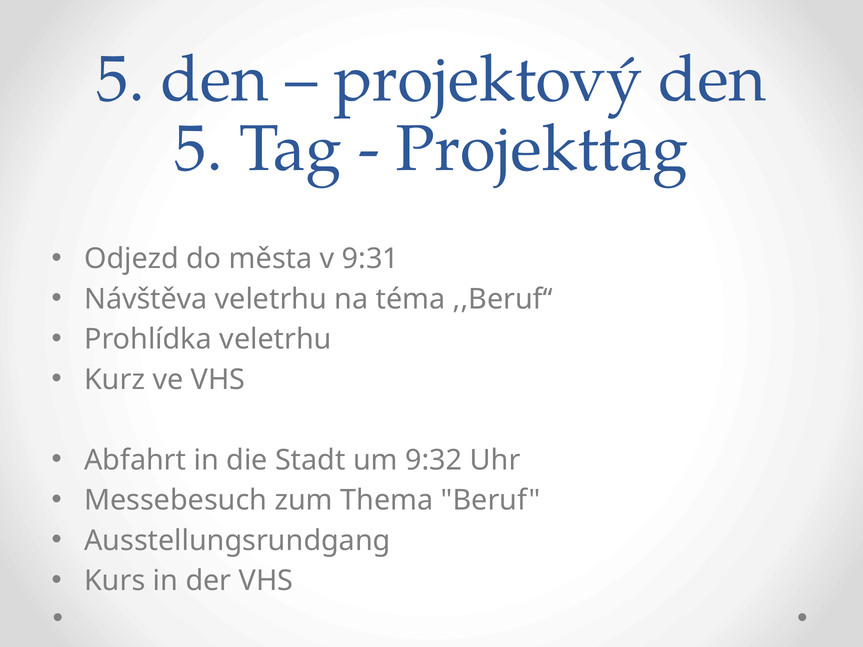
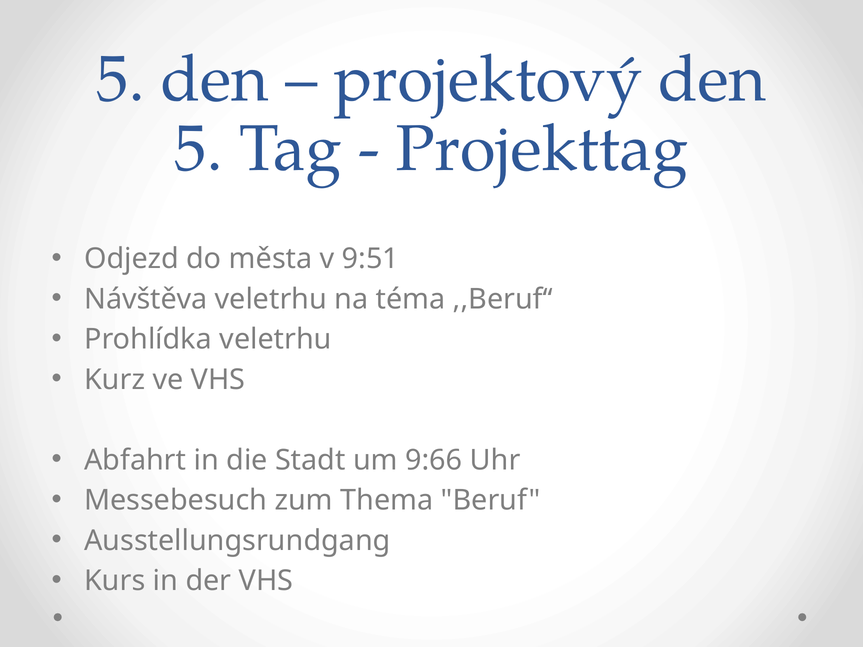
9:31: 9:31 -> 9:51 (370, 259)
9:32: 9:32 -> 9:66 (434, 460)
